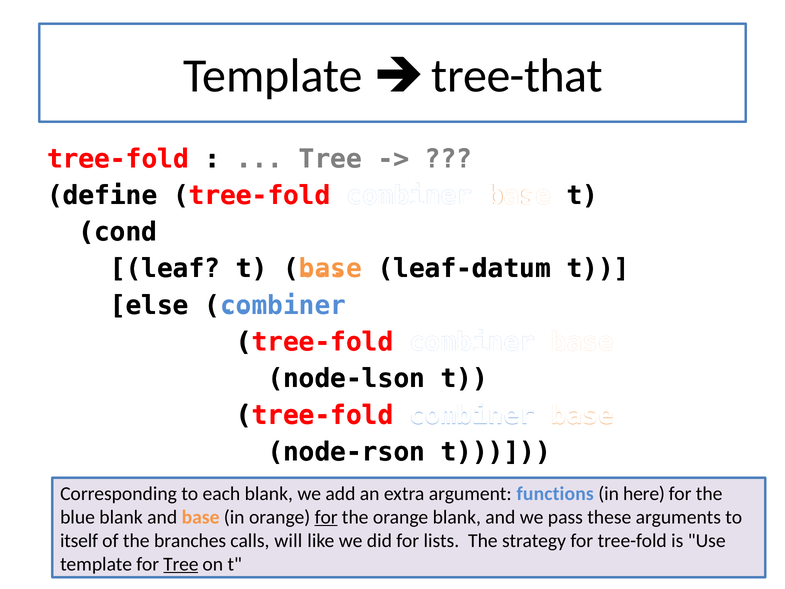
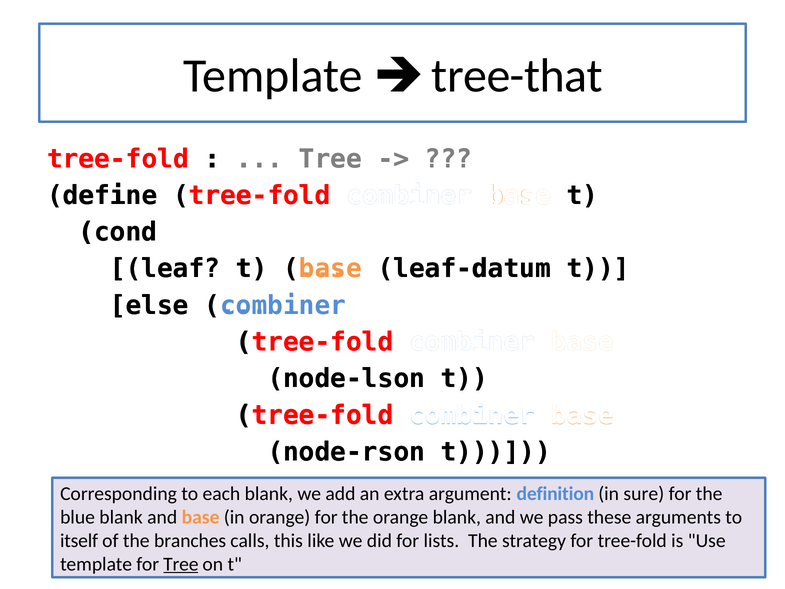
functions: functions -> definition (555, 493)
here: here -> sure (644, 493)
for underline: present -> none (326, 517)
will: will -> this (288, 540)
